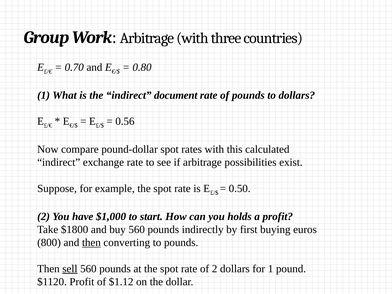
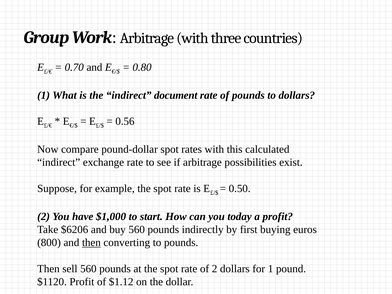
holds: holds -> today (240, 216)
$1800: $1800 -> $6206 (75, 230)
sell underline: present -> none (70, 269)
